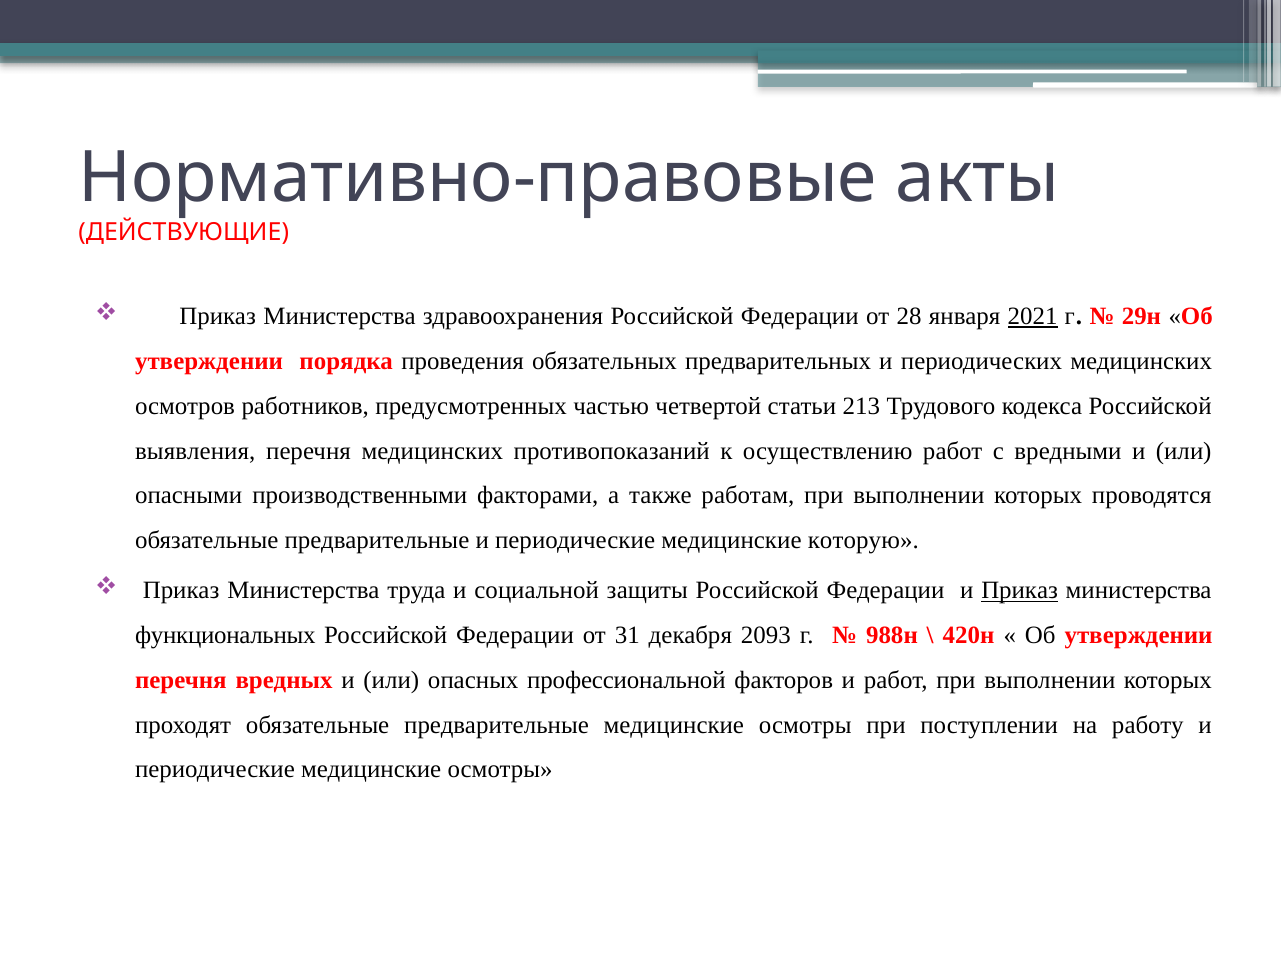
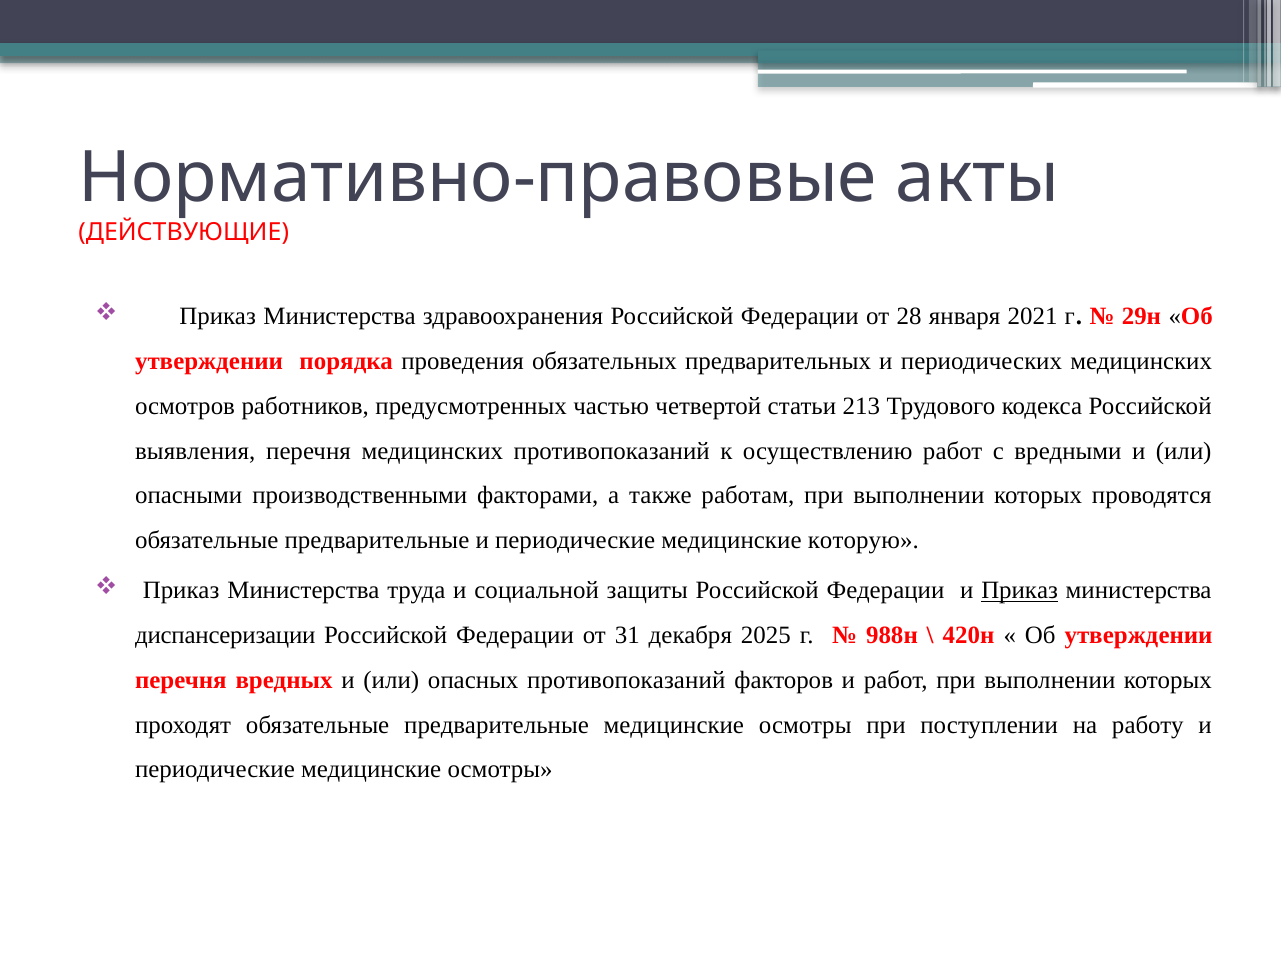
2021 underline: present -> none (1033, 317)
функциональных: функциональных -> диспансеризации (225, 636)
2093: 2093 -> 2025 (766, 636)
опасных профессиональной: профессиональной -> противопоказаний (626, 681)
